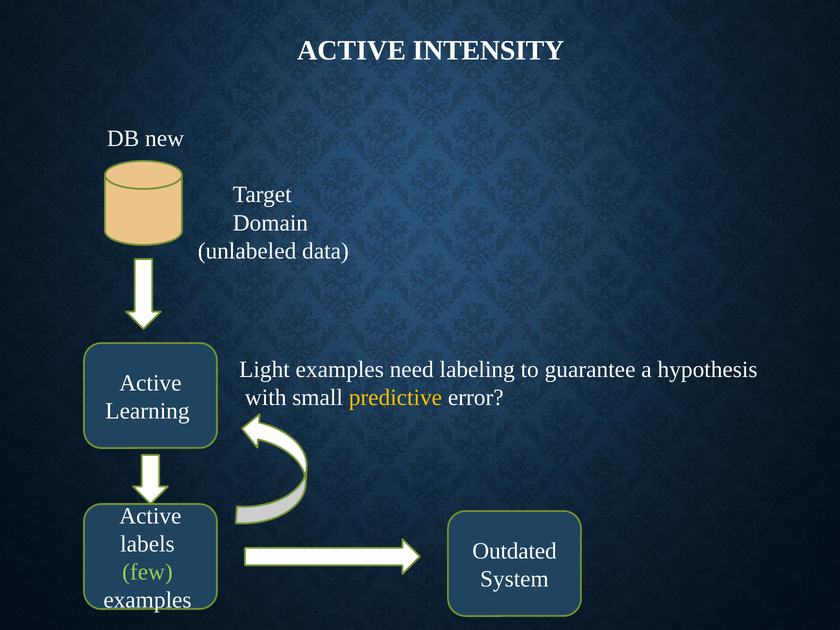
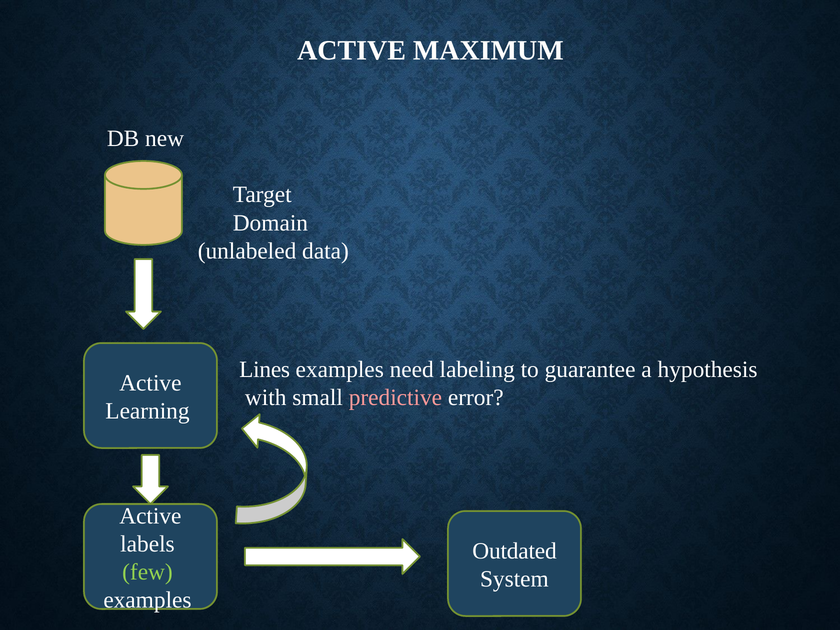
INTENSITY: INTENSITY -> MAXIMUM (488, 50)
Light: Light -> Lines (265, 370)
predictive colour: yellow -> pink (395, 398)
